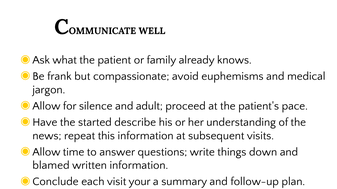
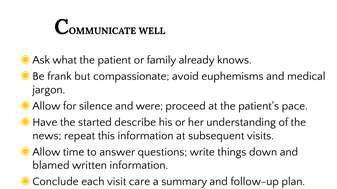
adult: adult -> were (149, 106)
your: your -> care (139, 182)
